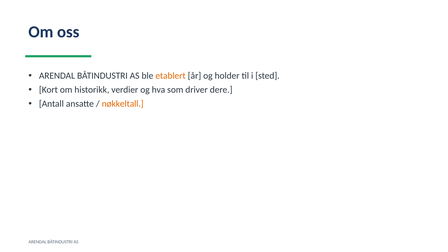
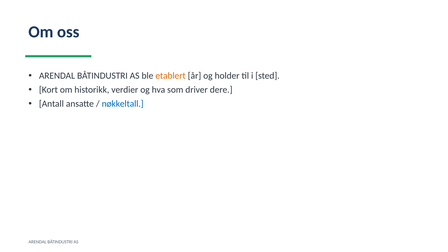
nøkkeltall colour: orange -> blue (123, 104)
